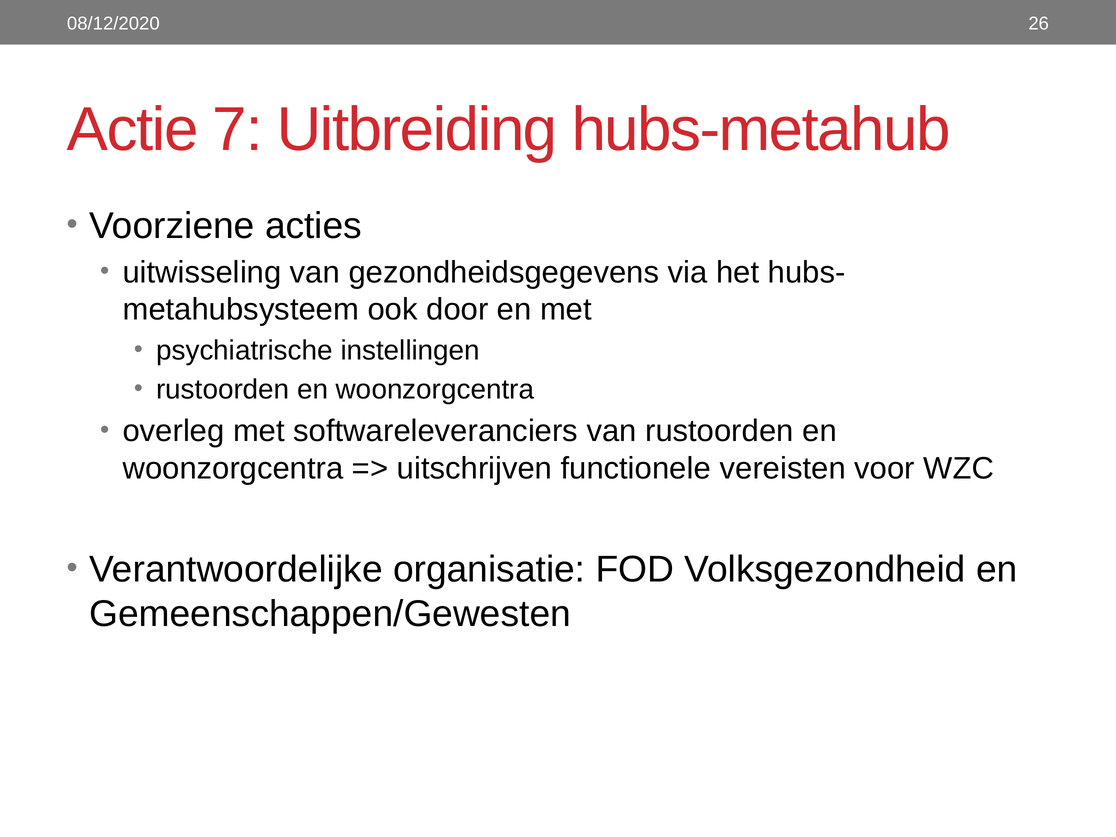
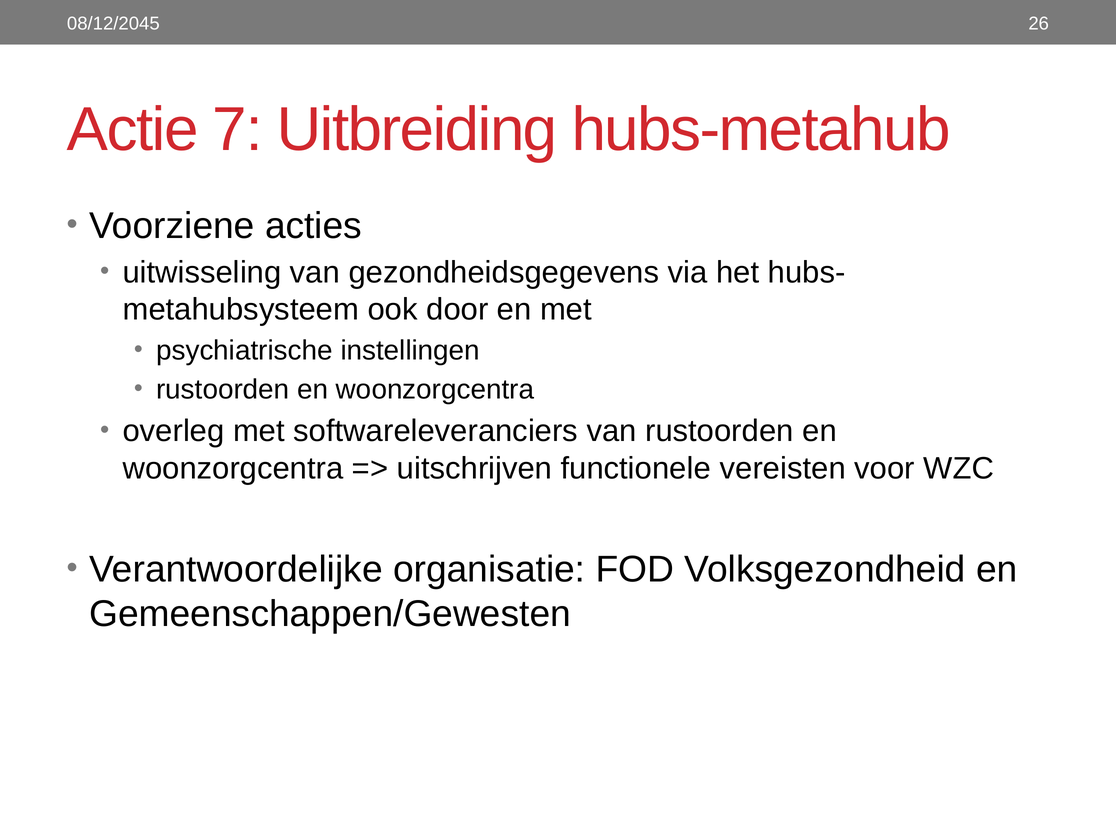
08/12/2020: 08/12/2020 -> 08/12/2045 (113, 24)
